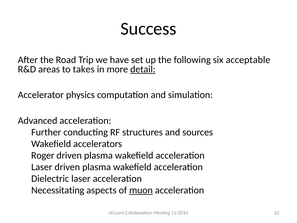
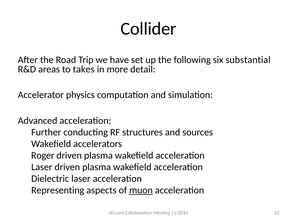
Success: Success -> Collider (148, 29)
acceptable: acceptable -> substantial (248, 60)
detail underline: present -> none (143, 69)
Necessitating: Necessitating -> Representing (58, 190)
